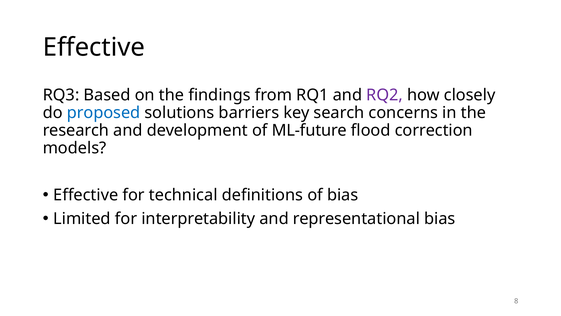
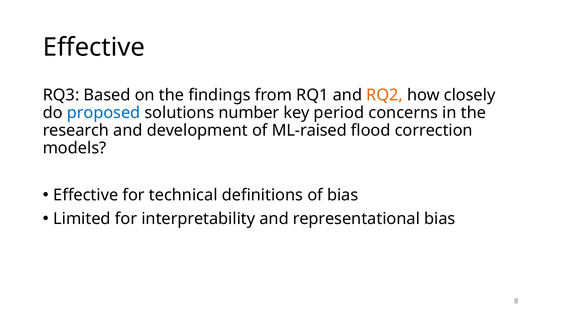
RQ2 colour: purple -> orange (385, 95)
barriers: barriers -> number (249, 113)
search: search -> period (339, 113)
ML-future: ML-future -> ML-raised (309, 130)
